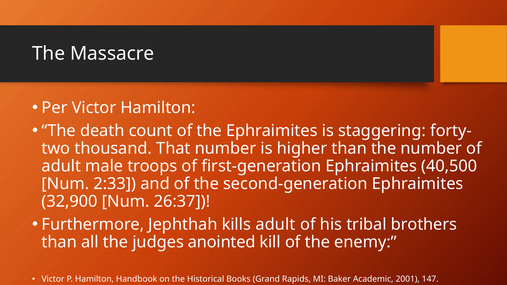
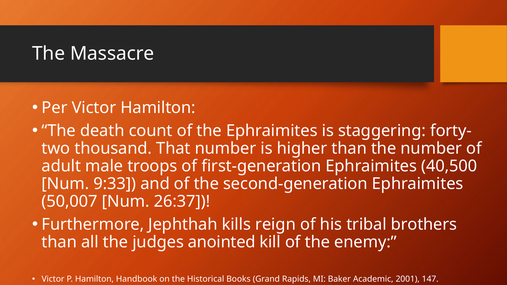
2:33: 2:33 -> 9:33 (115, 184)
32,900: 32,900 -> 50,007 (70, 202)
kills adult: adult -> reign (276, 225)
